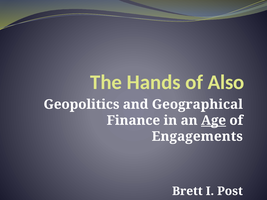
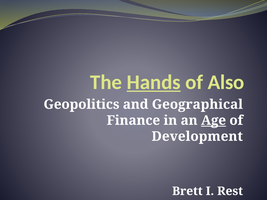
Hands underline: none -> present (154, 82)
Engagements: Engagements -> Development (197, 137)
Post: Post -> Rest (230, 191)
